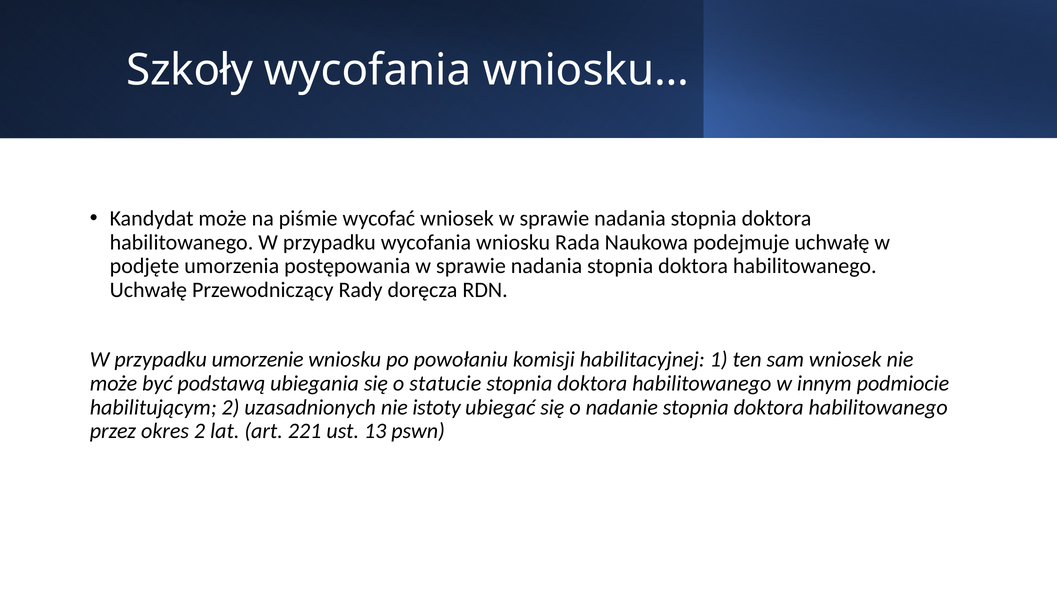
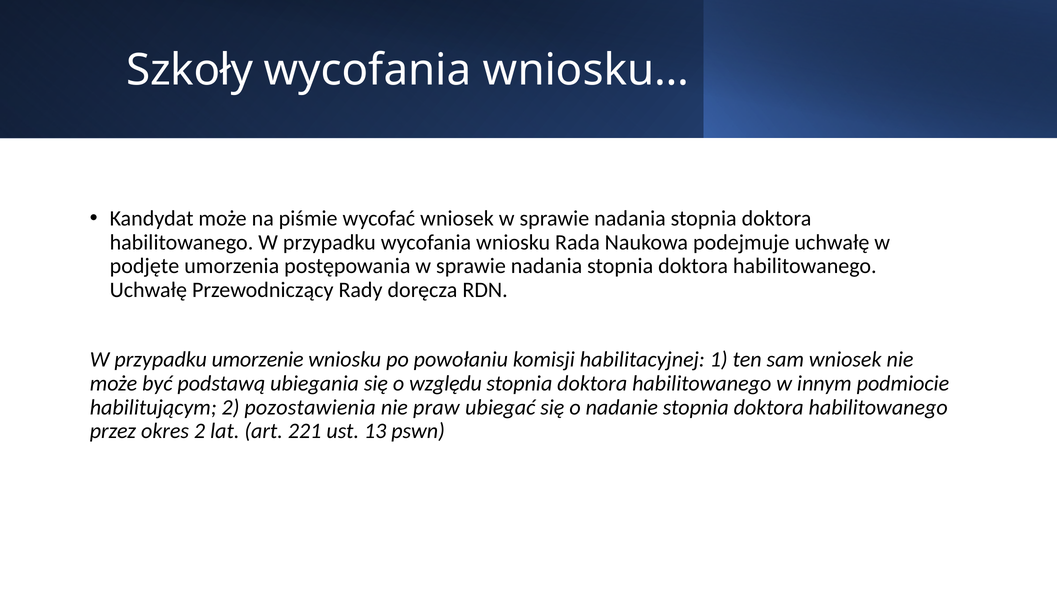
statucie: statucie -> względu (446, 383)
uzasadnionych: uzasadnionych -> pozostawienia (310, 407)
istoty: istoty -> praw (436, 407)
